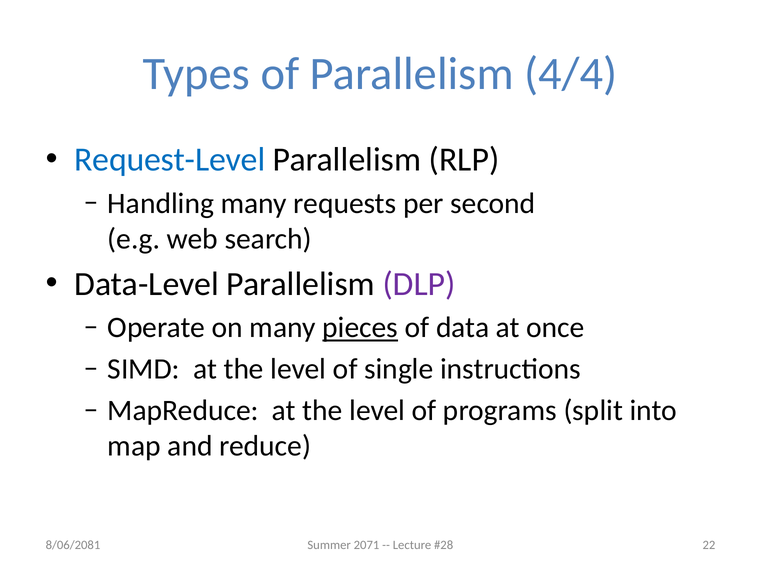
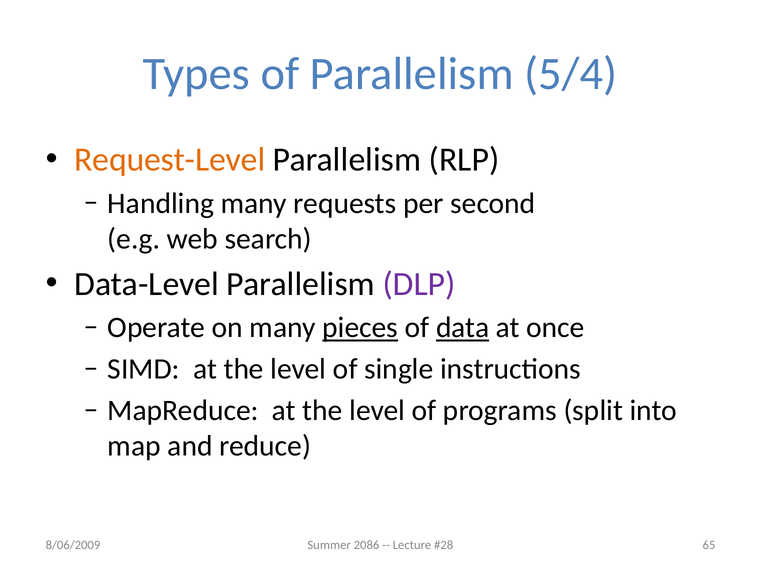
4/4: 4/4 -> 5/4 (571, 74)
Request-Level colour: blue -> orange (170, 160)
data underline: none -> present (463, 328)
8/06/2081: 8/06/2081 -> 8/06/2009 (73, 545)
2071: 2071 -> 2086 (367, 545)
22: 22 -> 65 (709, 545)
